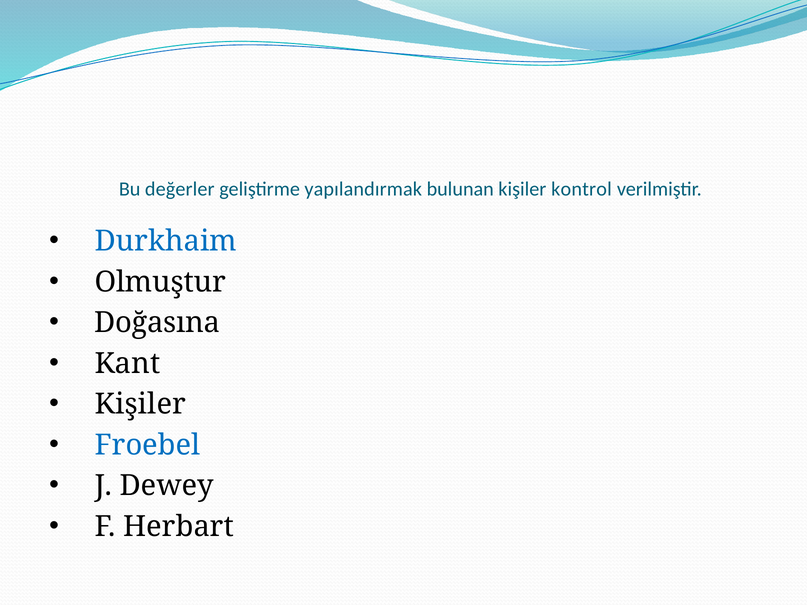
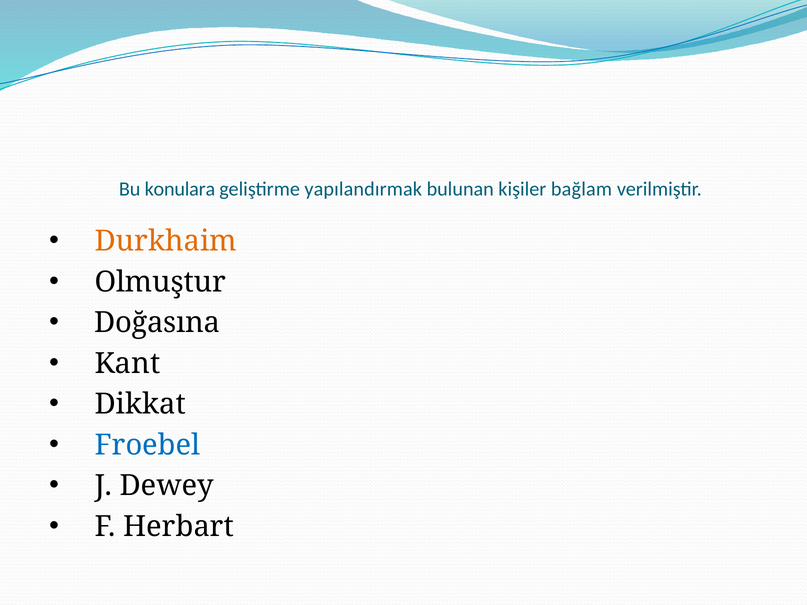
değerler: değerler -> konulara (180, 189)
kontrol: kontrol -> bağlam (581, 189)
Durkhaim colour: blue -> orange (166, 241)
Kişiler: Kişiler -> Dikkat (140, 404)
